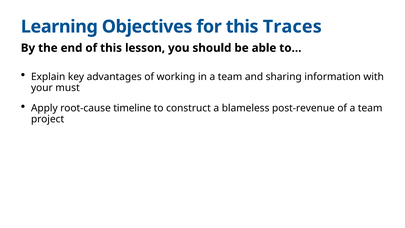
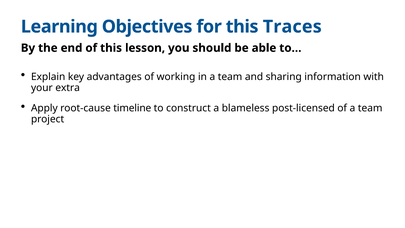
must: must -> extra (68, 88)
post-revenue: post-revenue -> post-licensed (303, 108)
